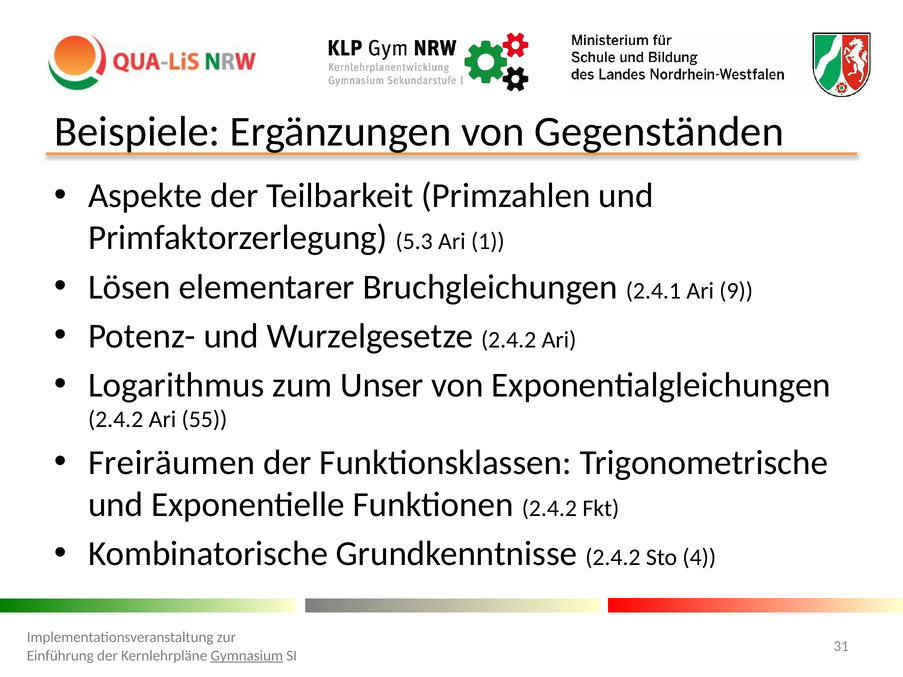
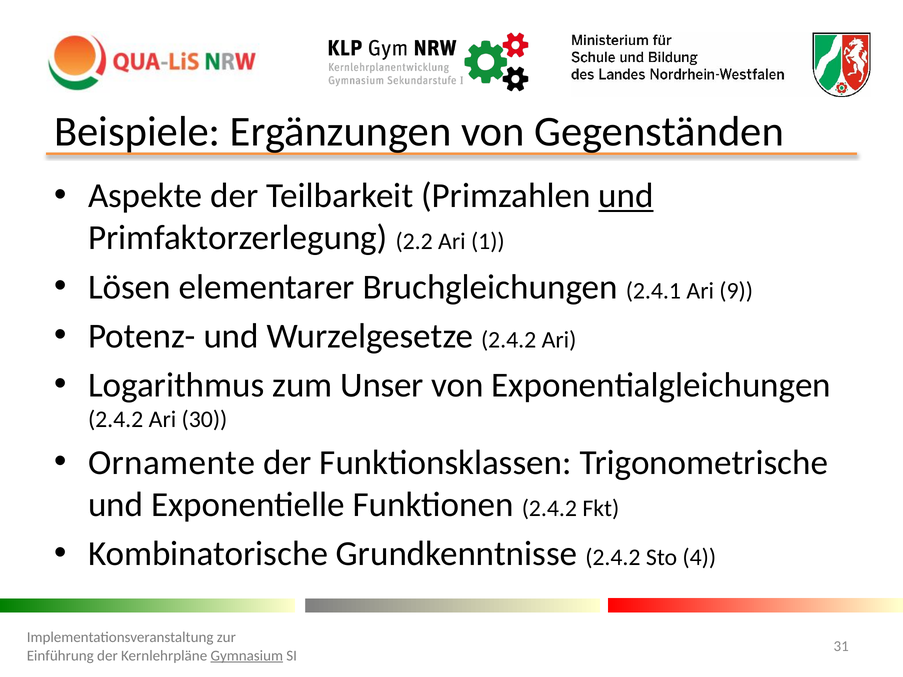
und underline: none -> present (626, 196)
5.3: 5.3 -> 2.2 (414, 242)
55: 55 -> 30 (204, 420)
Freiräumen: Freiräumen -> Ornamente (172, 463)
